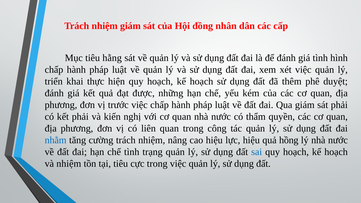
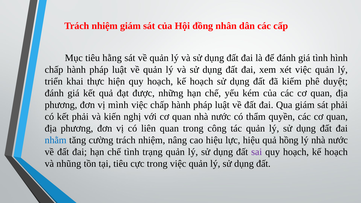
thêm: thêm -> kiếm (292, 81)
trước: trước -> mình (118, 105)
sai colour: blue -> purple (257, 152)
và nhiệm: nhiệm -> nhũng (69, 164)
